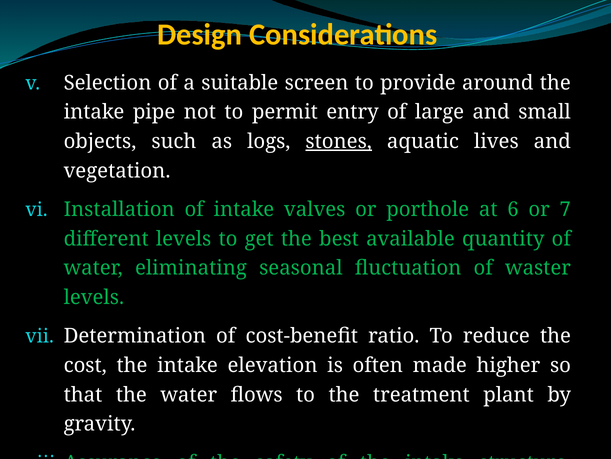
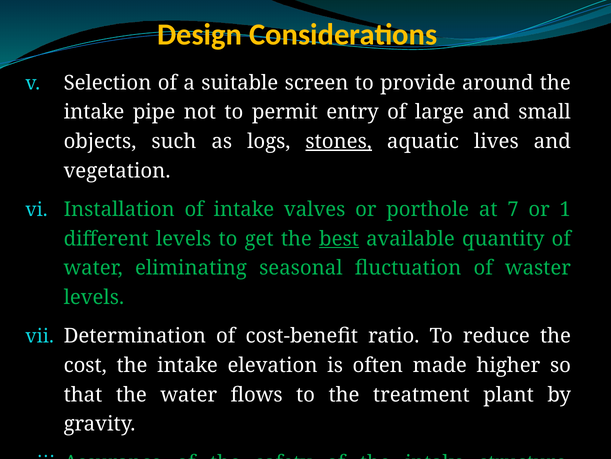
6: 6 -> 7 (513, 209)
7: 7 -> 1 (565, 209)
best underline: none -> present (339, 238)
